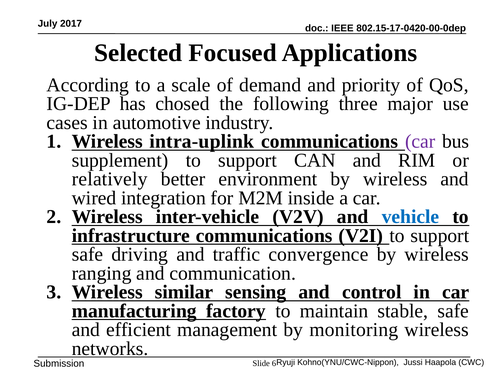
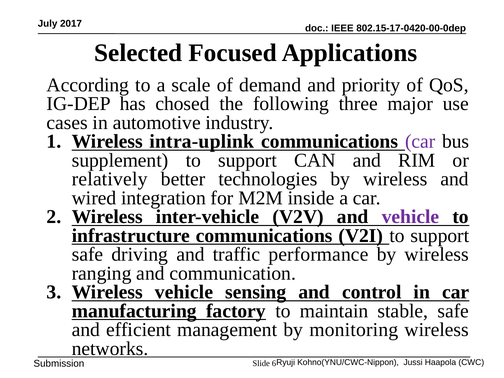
environment: environment -> technologies (268, 179)
vehicle colour: blue -> purple (411, 217)
convergence: convergence -> performance (318, 254)
Wireless similar: similar -> vehicle (184, 292)
